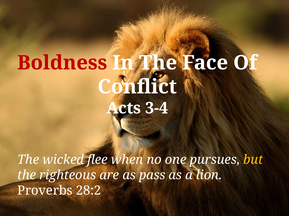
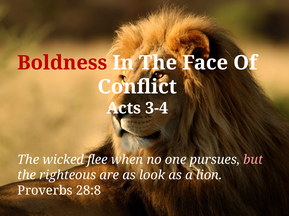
but colour: yellow -> pink (253, 160)
pass: pass -> look (152, 176)
28:2: 28:2 -> 28:8 (88, 191)
